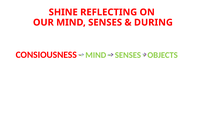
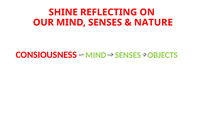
DURING: DURING -> NATURE (153, 22)
